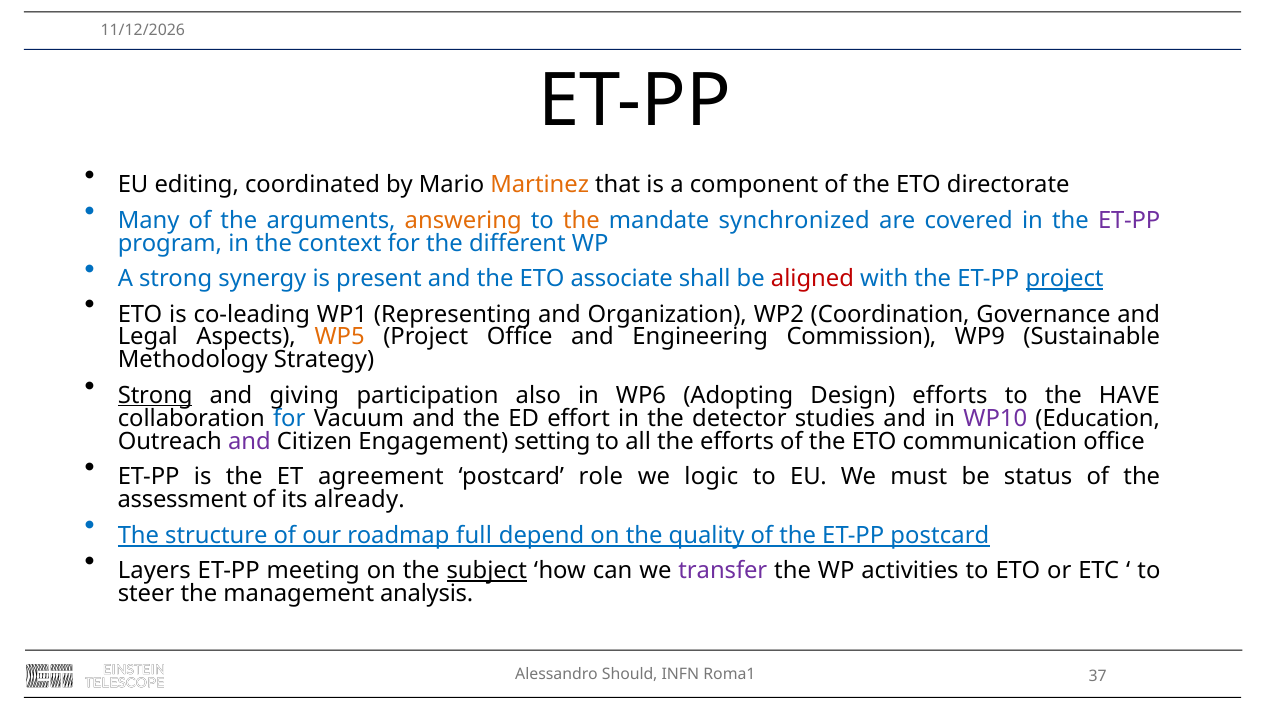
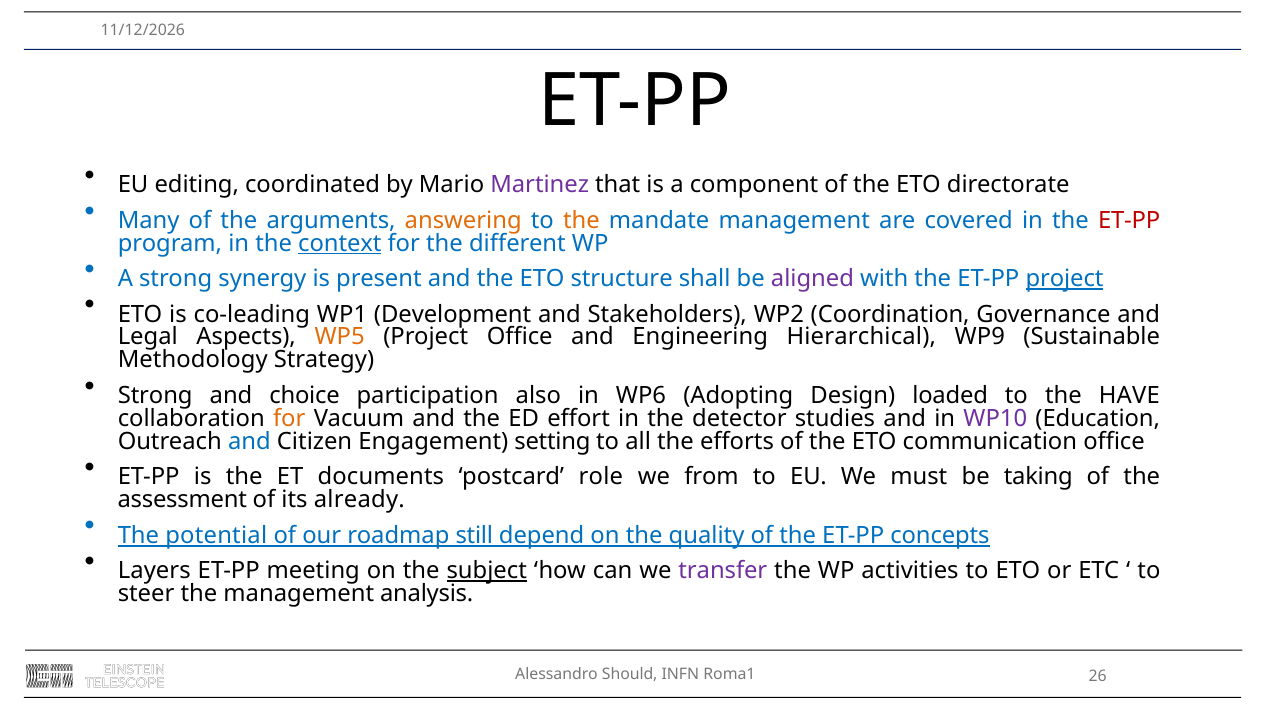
Martinez colour: orange -> purple (540, 185)
mandate synchronized: synchronized -> management (794, 220)
ET-PP colour: purple -> red (1129, 220)
context underline: none -> present (340, 243)
associate: associate -> structure (622, 279)
aligned colour: red -> purple (812, 279)
Representing: Representing -> Development (453, 314)
Organization: Organization -> Stakeholders (667, 314)
Commission: Commission -> Hierarchical (861, 337)
Strong underline: present -> none (155, 396)
giving: giving -> choice (305, 396)
Design efforts: efforts -> loaded (950, 396)
for colour: blue -> orange (289, 419)
and colour: purple -> blue (249, 441)
agreement: agreement -> documents (381, 477)
logic: logic -> from (712, 477)
status: status -> taking (1038, 477)
structure: structure -> potential (216, 535)
full: full -> still (474, 535)
ET-PP postcard: postcard -> concepts (940, 535)
37: 37 -> 26 (1098, 676)
